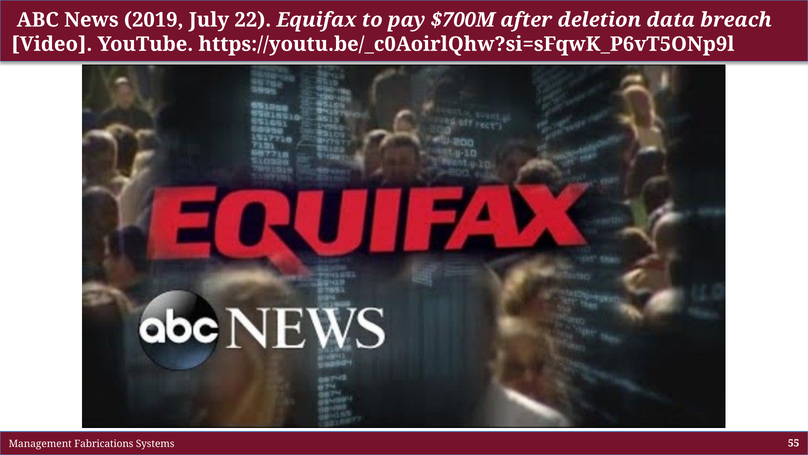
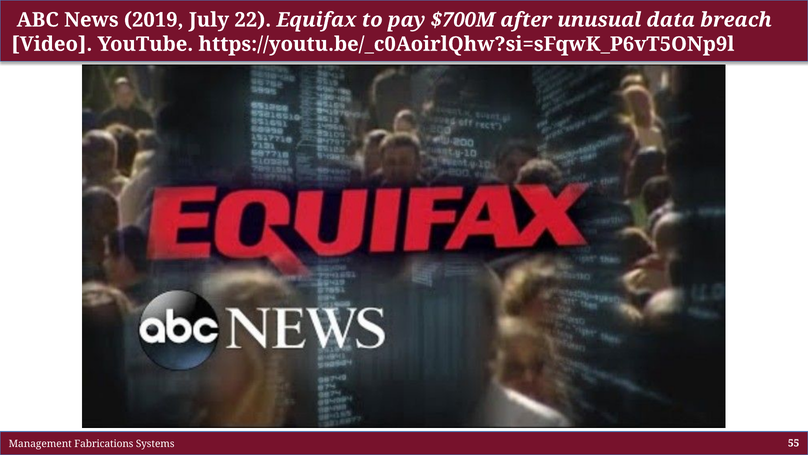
deletion: deletion -> unusual (599, 20)
